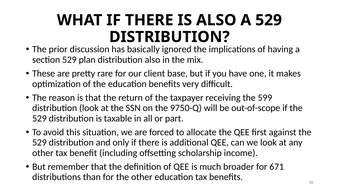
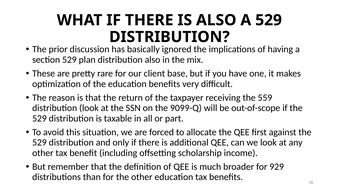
599: 599 -> 559 (265, 98)
9750-Q: 9750-Q -> 9099-Q (186, 108)
671: 671 -> 929 (277, 166)
